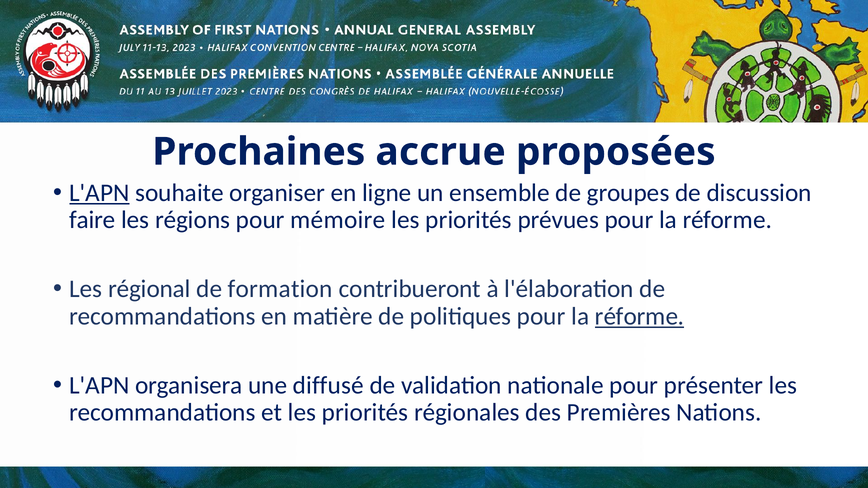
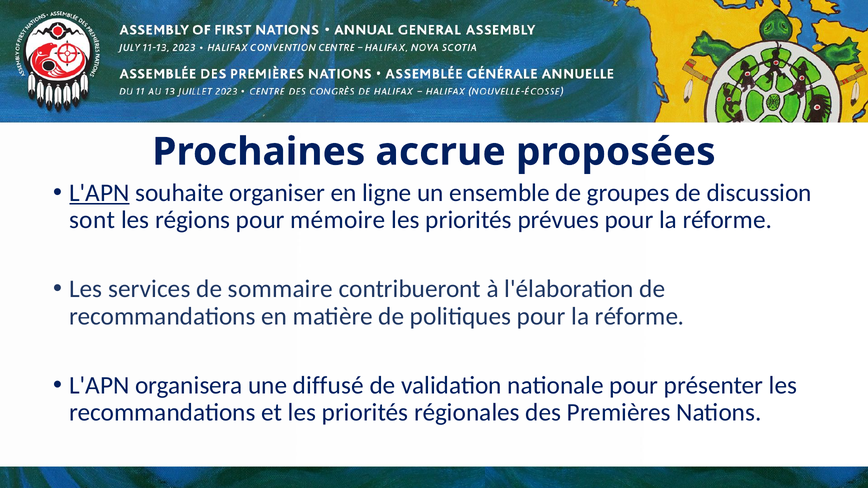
faire: faire -> sont (92, 220)
régional: régional -> services (149, 289)
formation: formation -> sommaire (280, 289)
réforme underline: present -> none (640, 316)
